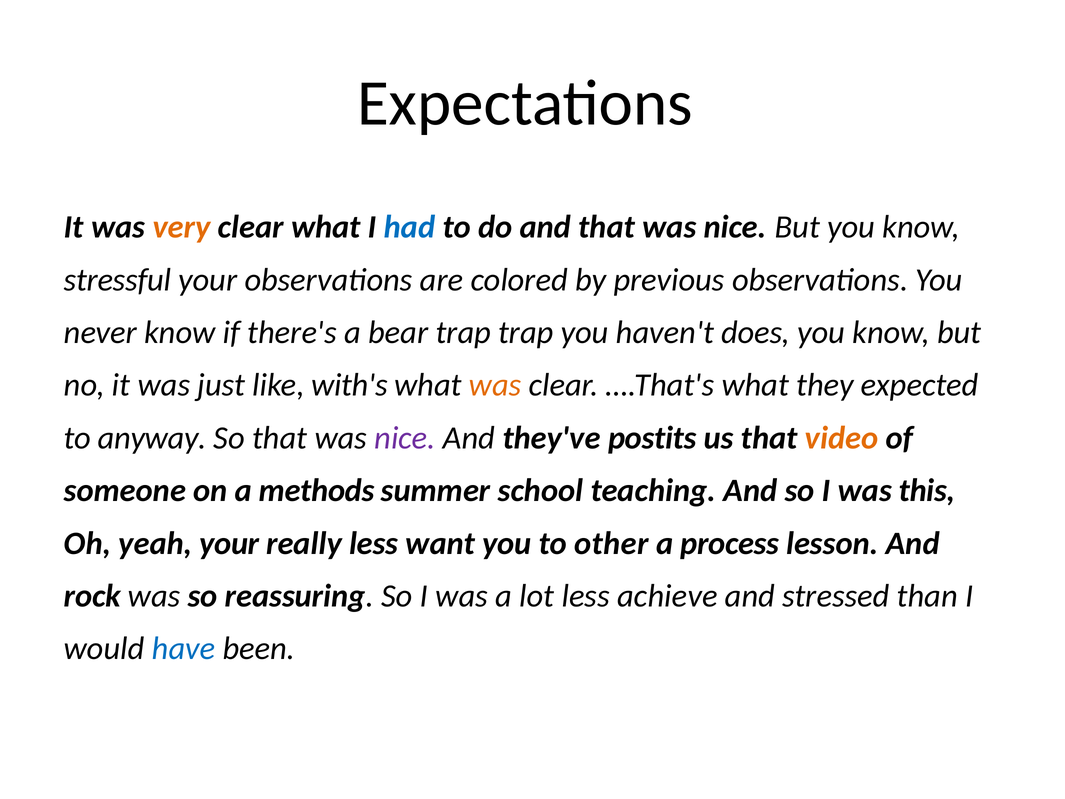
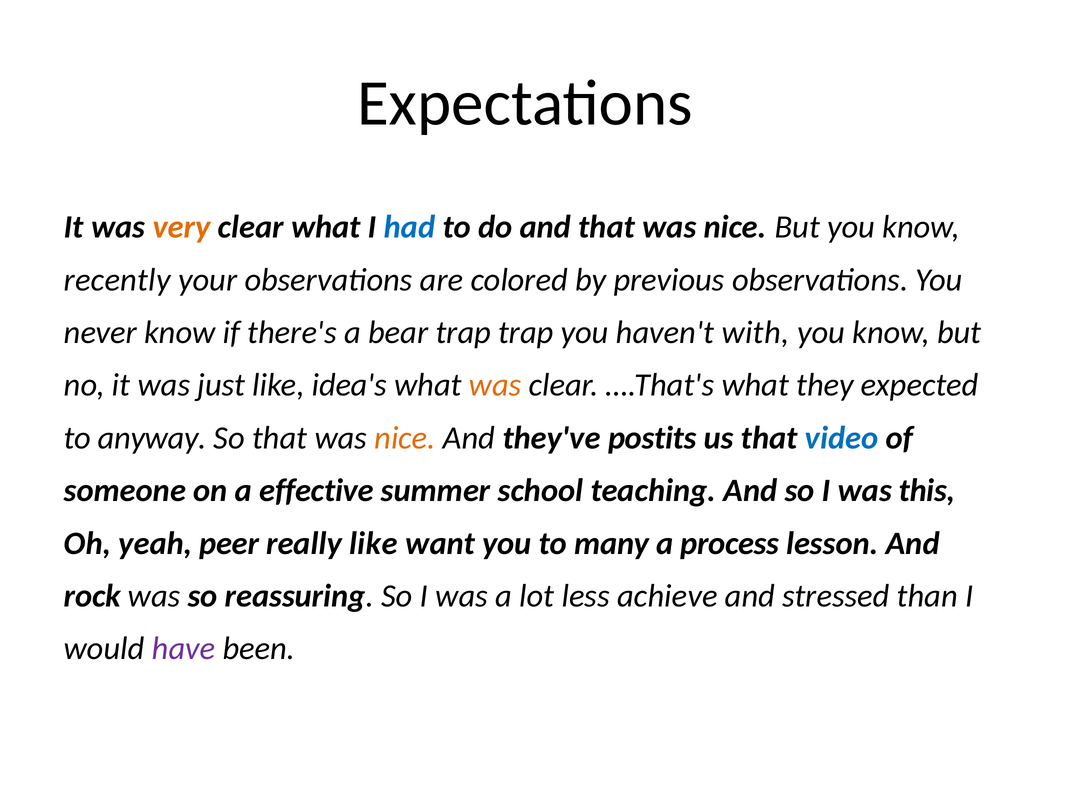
stressful: stressful -> recently (117, 280)
does: does -> with (755, 332)
with's: with's -> idea's (350, 385)
nice colour: purple -> orange (405, 438)
video colour: orange -> blue (842, 438)
methods: methods -> effective (317, 490)
yeah your: your -> peer (229, 543)
really less: less -> like (373, 543)
other: other -> many (612, 543)
have colour: blue -> purple (184, 648)
